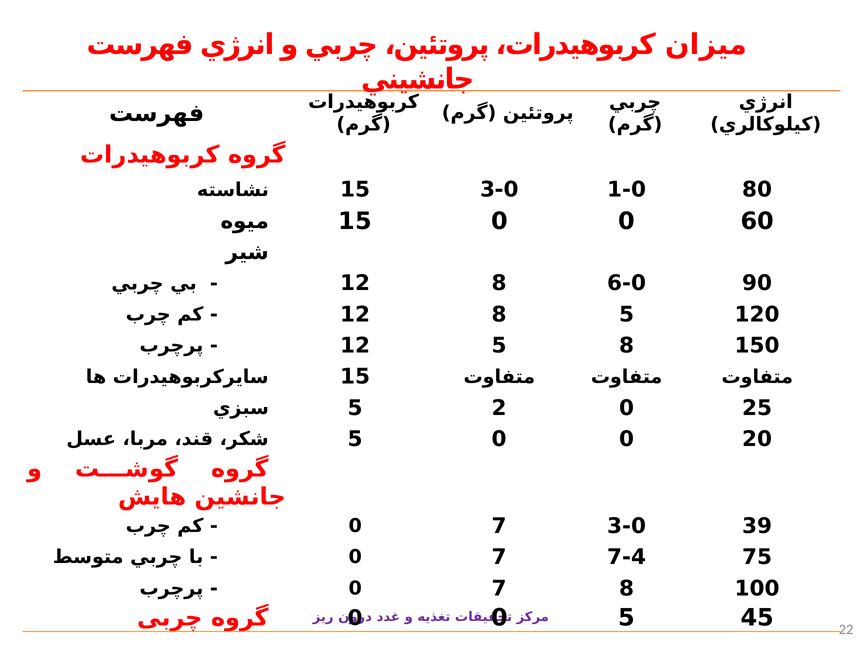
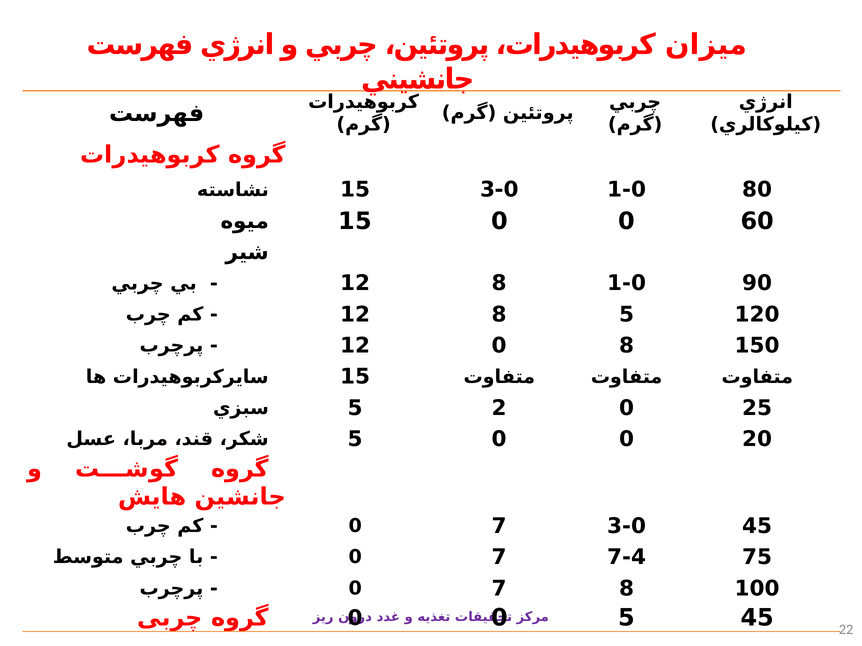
8 6-0: 6-0 -> 1-0 (627, 284)
12 5: 5 -> 0 (499, 346)
3-0 39: 39 -> 45 (757, 526)
